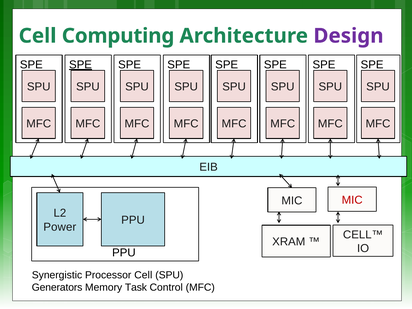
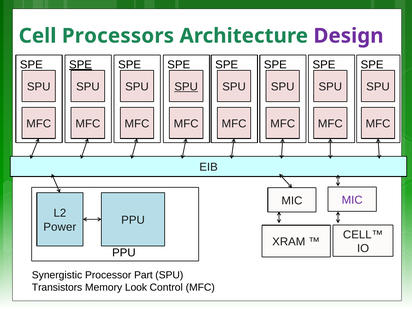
Computing: Computing -> Processors (118, 36)
SPU underline: none -> present (186, 87)
MIC colour: red -> purple (352, 200)
Processor Cell: Cell -> Part (143, 275)
Generators: Generators -> Transistors (57, 287)
Task: Task -> Look (136, 287)
